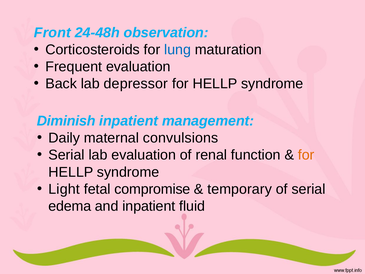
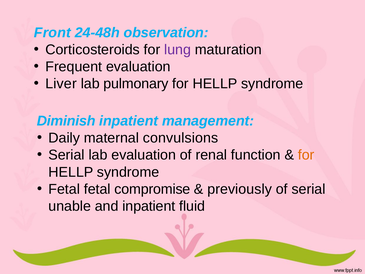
lung colour: blue -> purple (178, 50)
Back: Back -> Liver (61, 84)
depressor: depressor -> pulmonary (136, 84)
Light: Light -> Fetal (64, 189)
temporary: temporary -> previously (240, 189)
edema: edema -> unable (70, 206)
